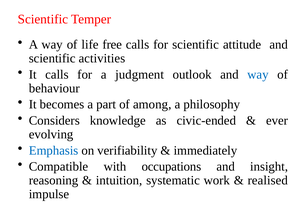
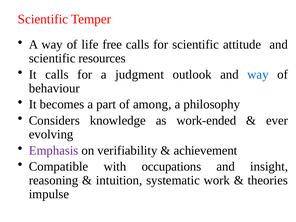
activities: activities -> resources (102, 58)
civic-ended: civic-ended -> work-ended (206, 121)
Emphasis colour: blue -> purple (54, 150)
immediately: immediately -> achievement (205, 150)
realised: realised -> theories (268, 180)
